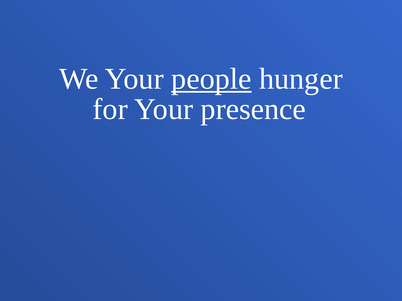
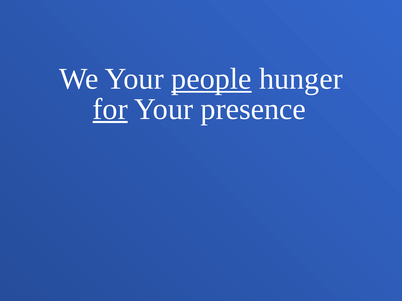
for underline: none -> present (110, 109)
